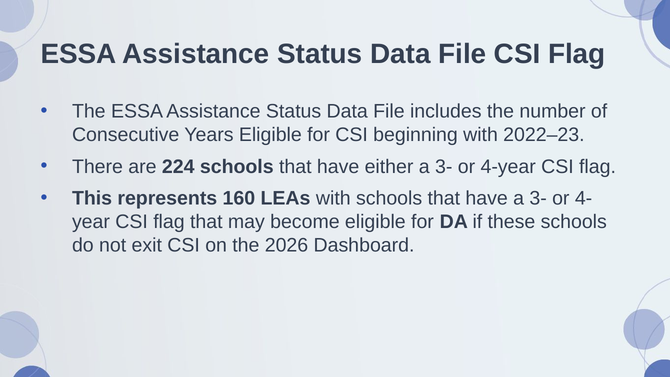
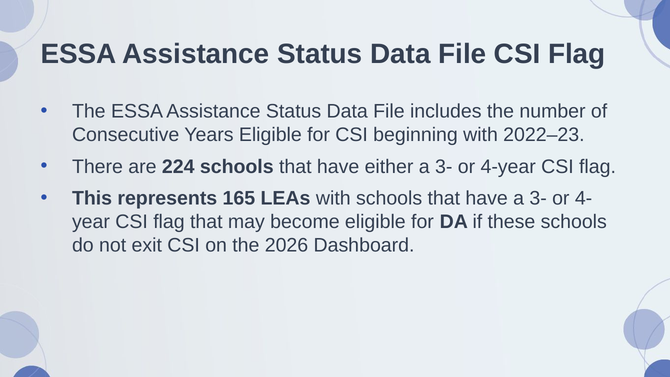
160: 160 -> 165 (239, 198)
